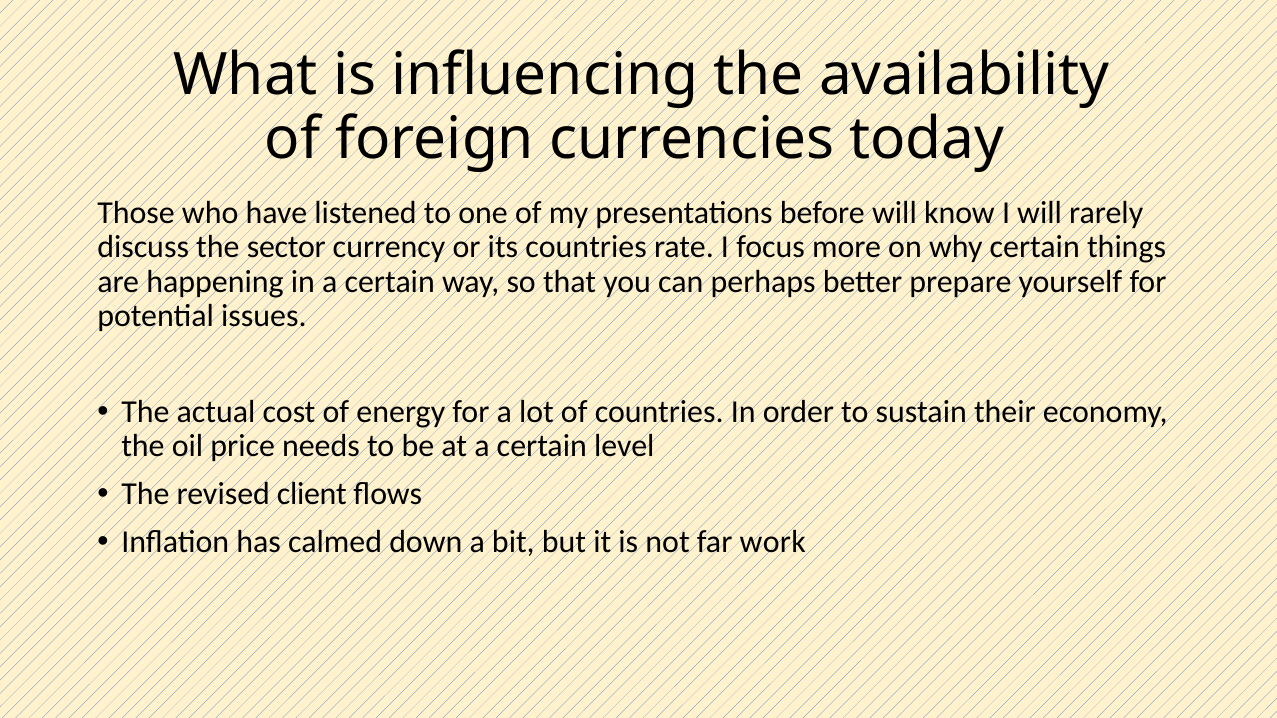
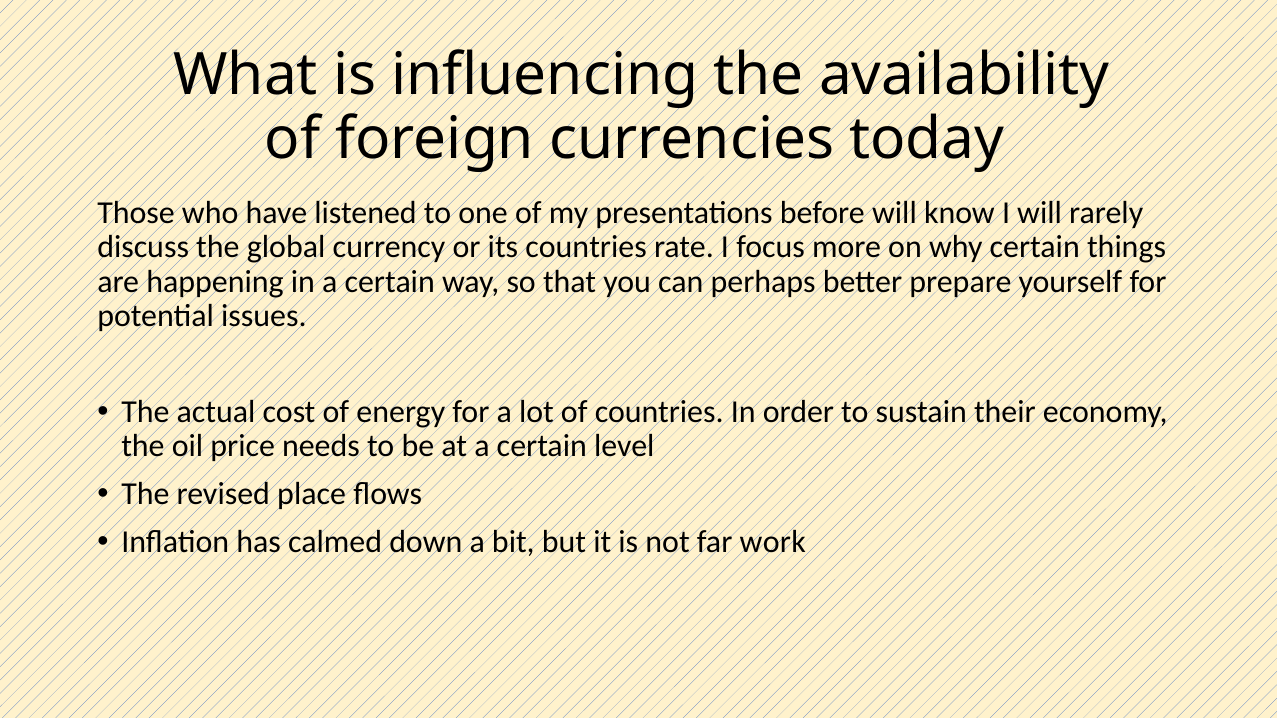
sector: sector -> global (286, 248)
client: client -> place (312, 494)
